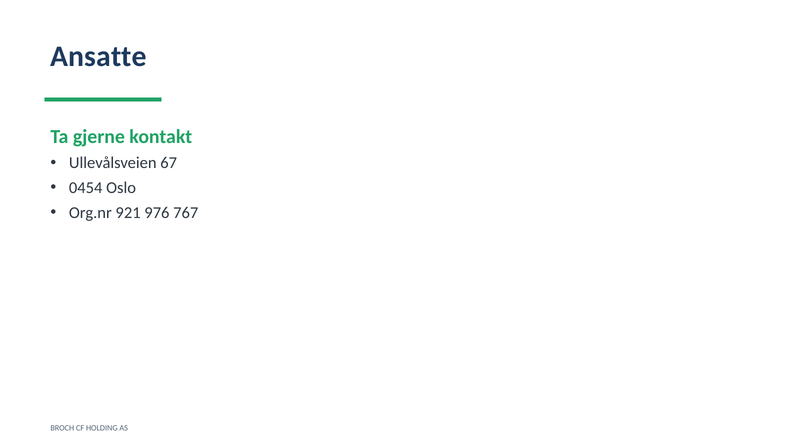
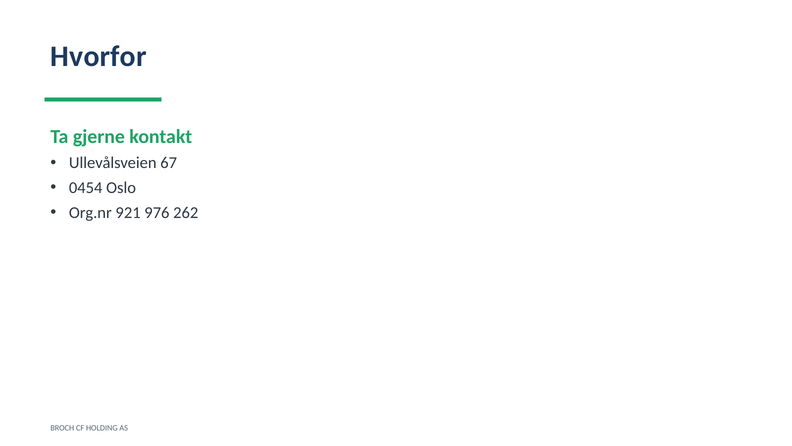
Ansatte: Ansatte -> Hvorfor (98, 57)
767: 767 -> 262 (186, 212)
